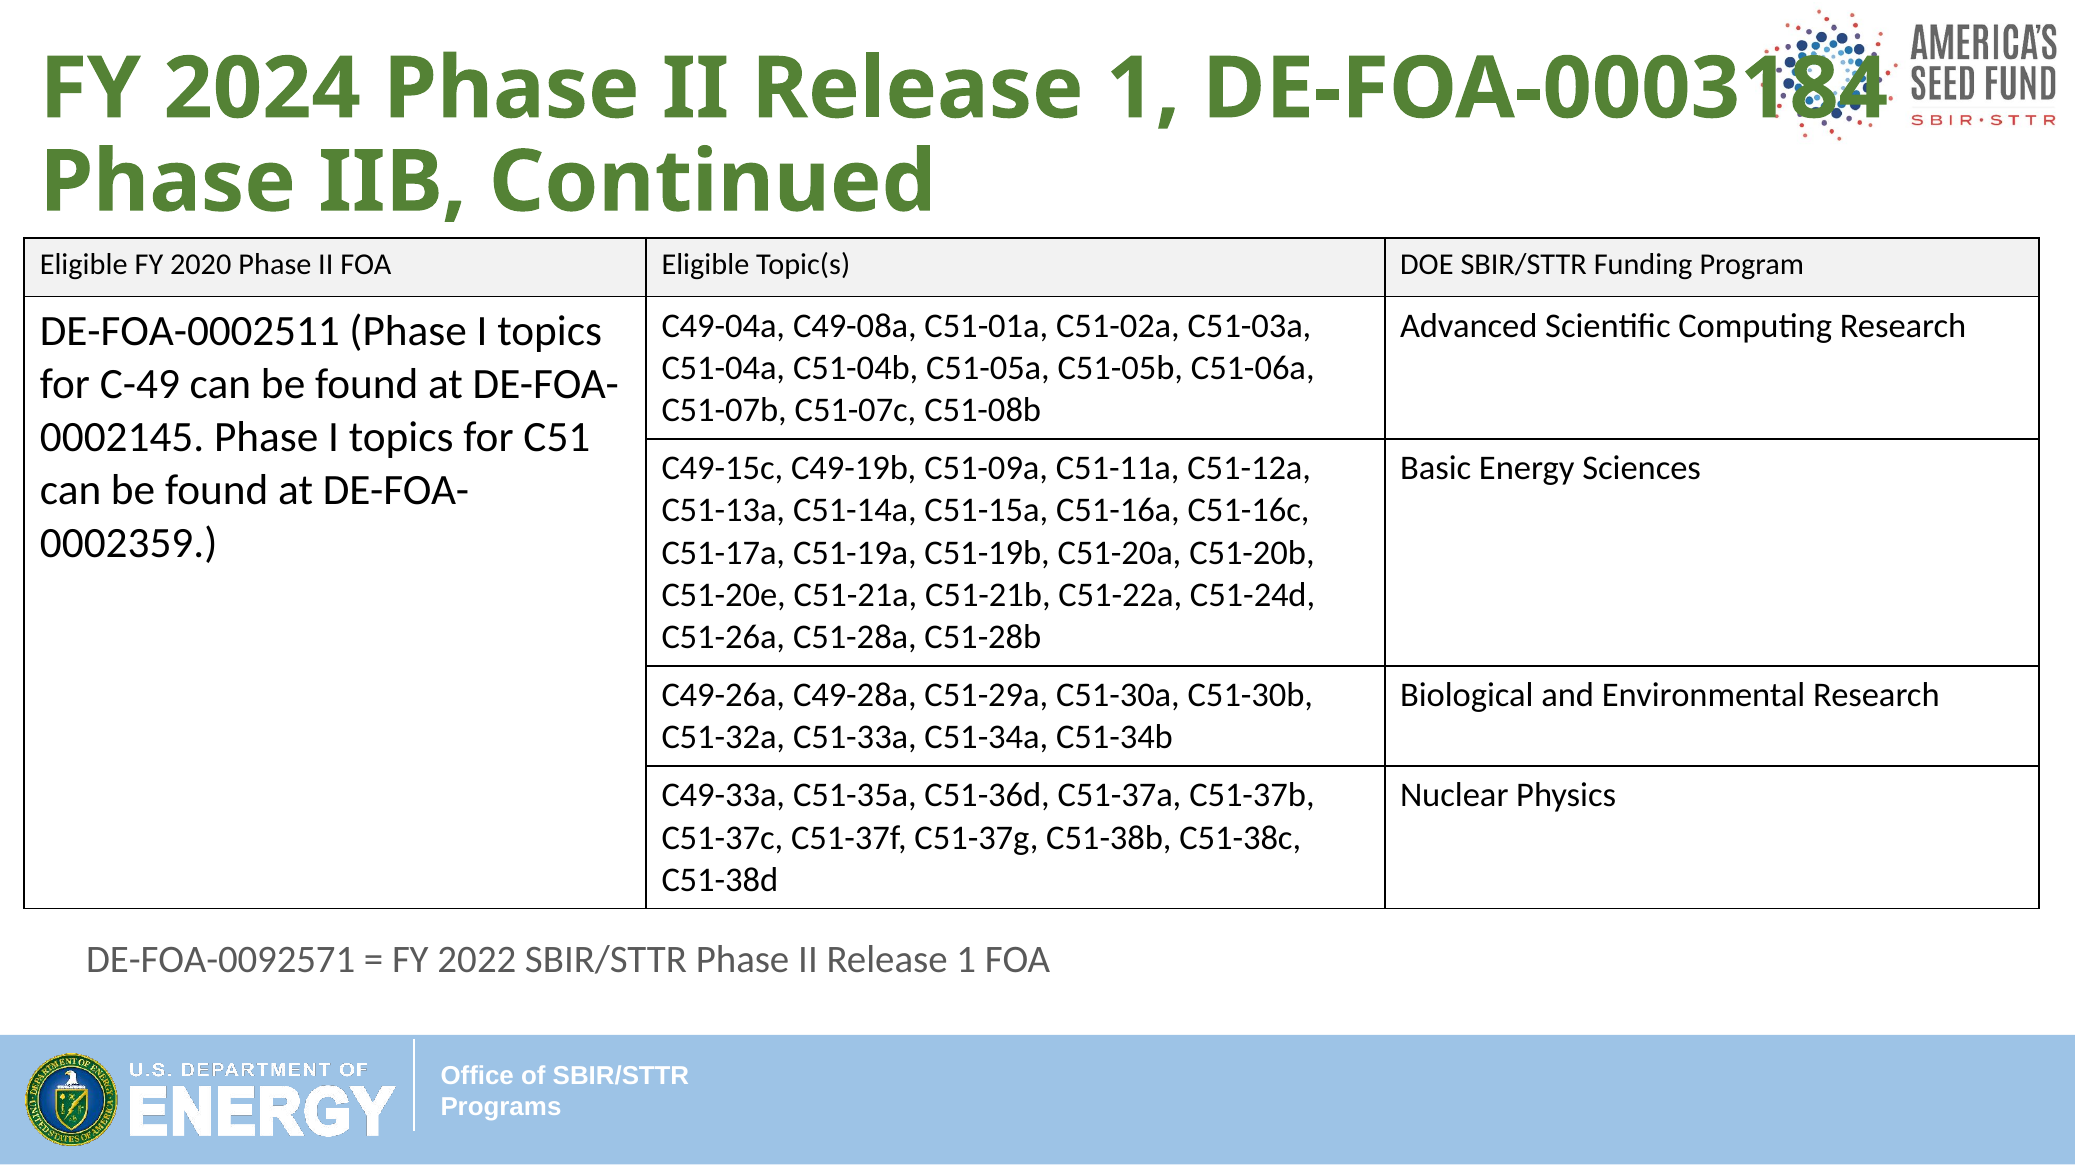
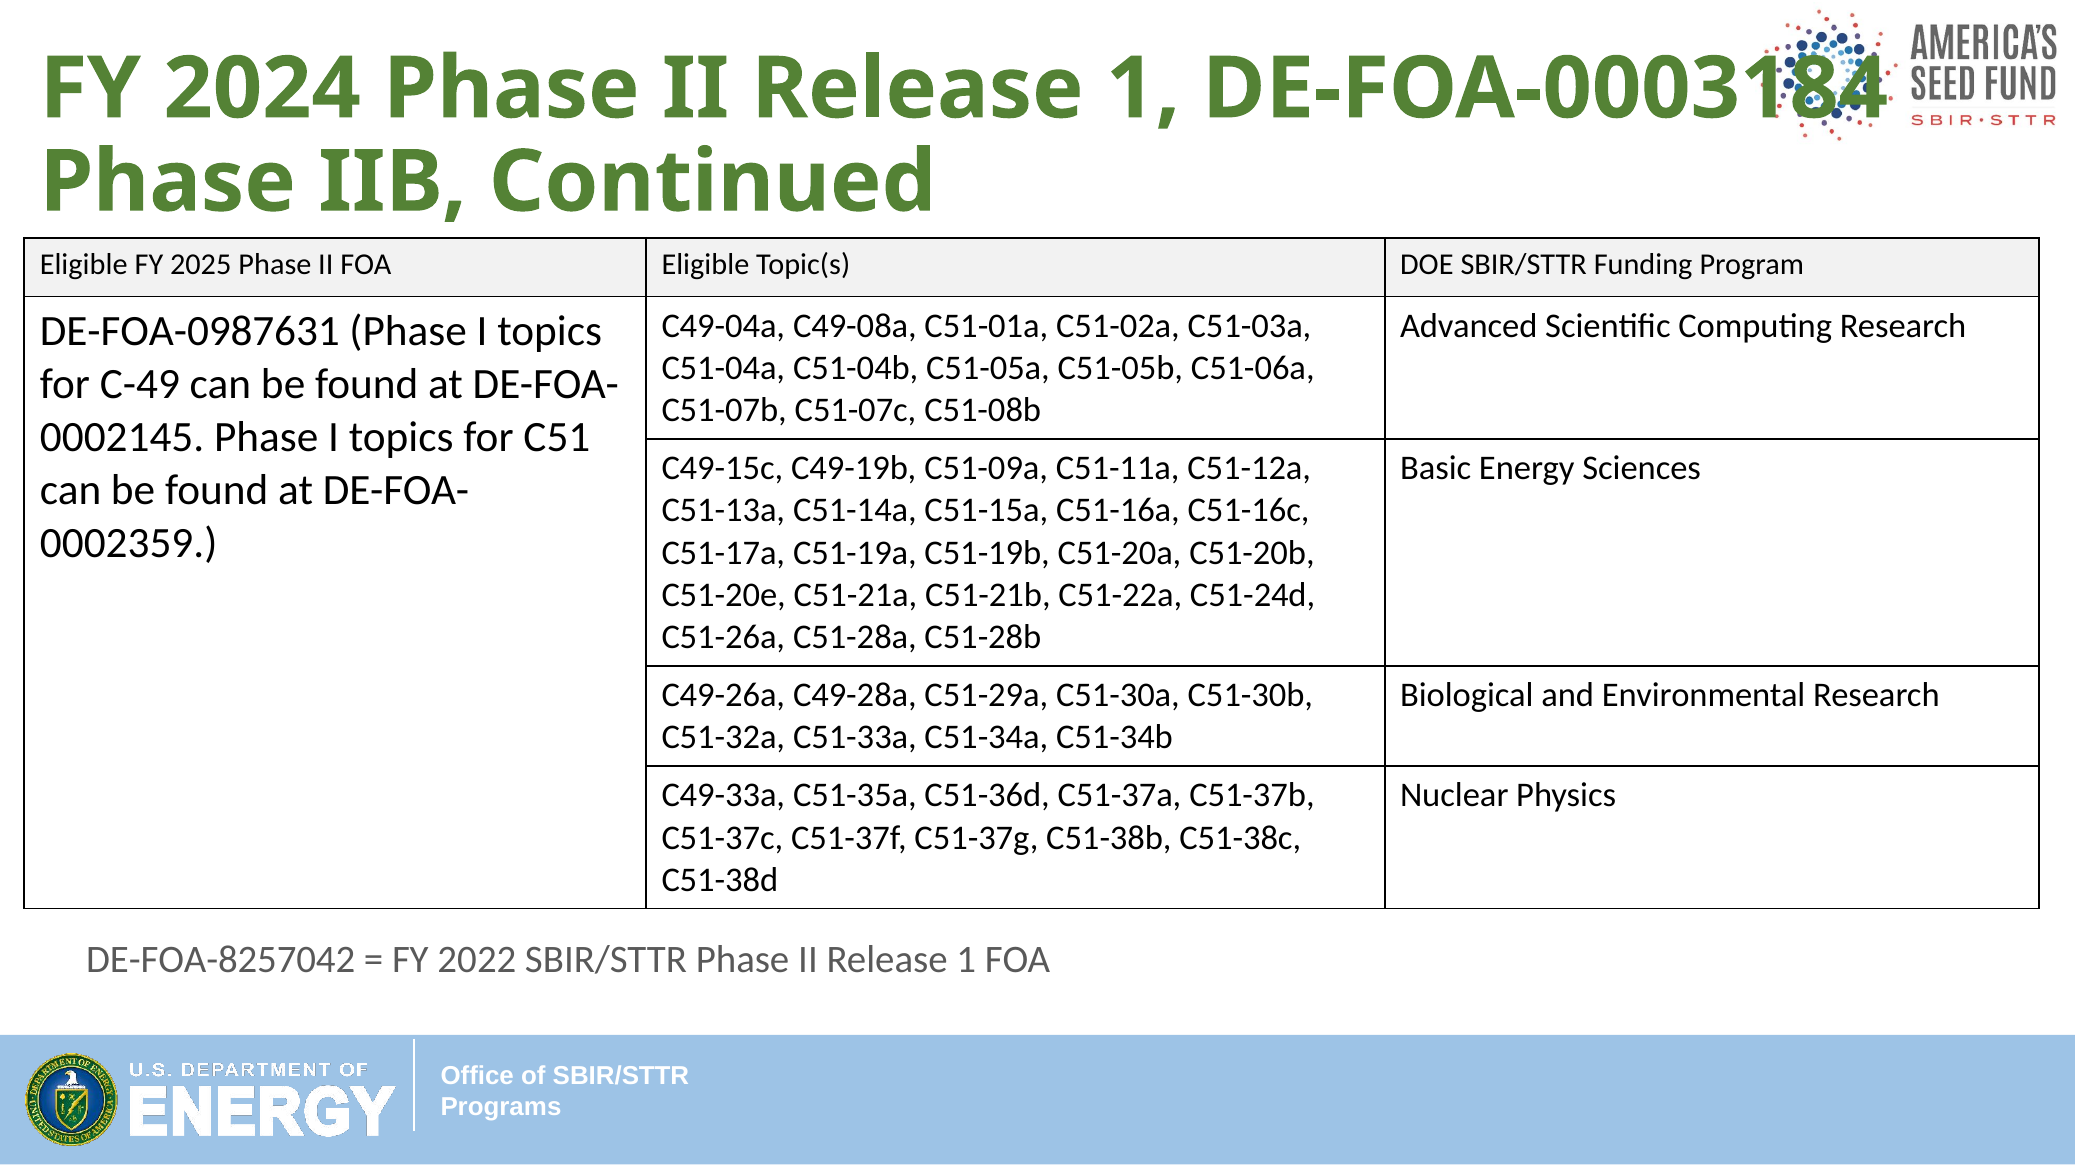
2020: 2020 -> 2025 (201, 264)
DE-FOA-0002511: DE-FOA-0002511 -> DE-FOA-0987631 (190, 331)
DE-FOA-0092571: DE-FOA-0092571 -> DE-FOA-8257042 (221, 960)
